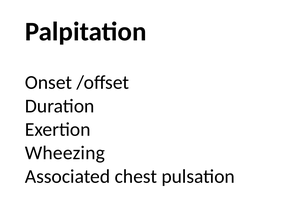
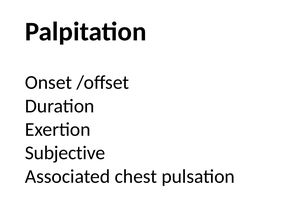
Wheezing: Wheezing -> Subjective (65, 153)
